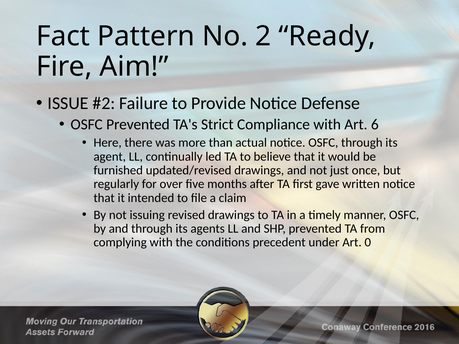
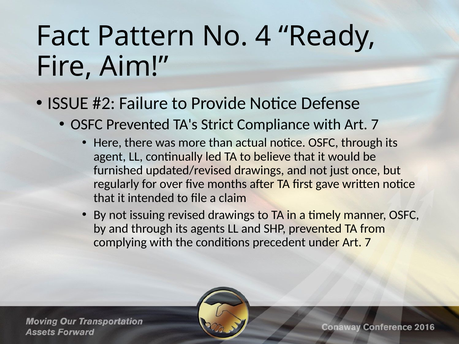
2: 2 -> 4 (263, 36)
with Art 6: 6 -> 7 (375, 125)
under Art 0: 0 -> 7 (368, 243)
